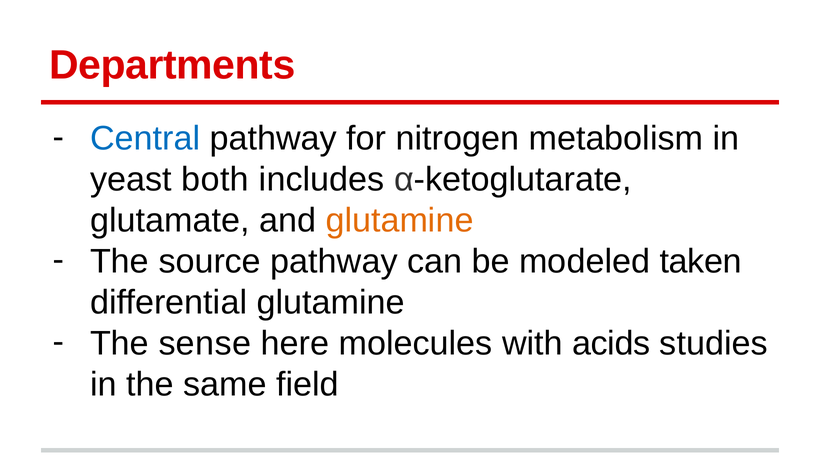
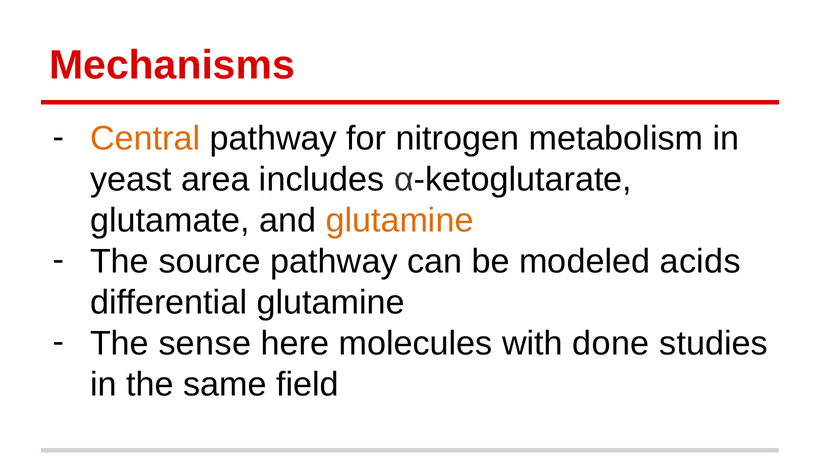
Departments: Departments -> Mechanisms (172, 65)
Central colour: blue -> orange (145, 139)
both: both -> area (215, 180)
taken: taken -> acids (700, 262)
acids: acids -> done (611, 344)
